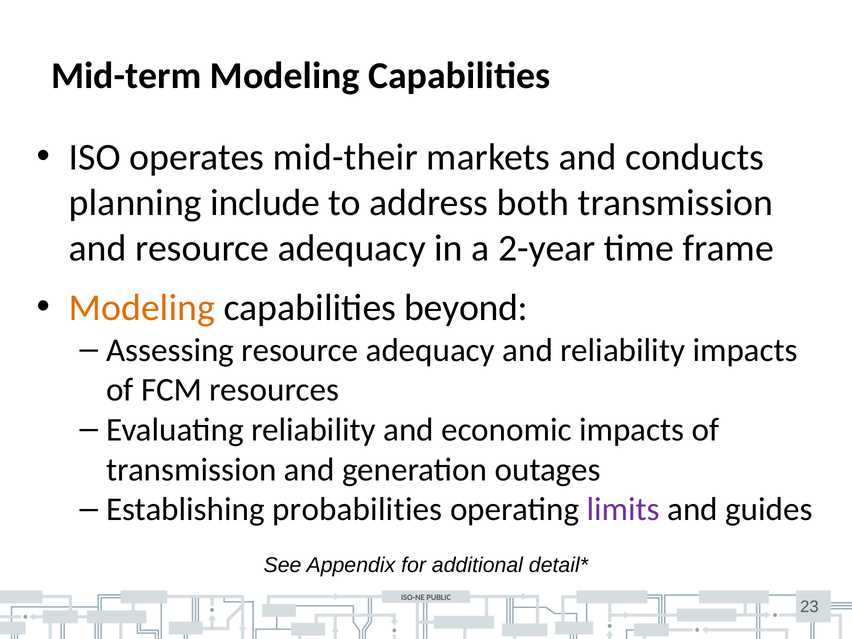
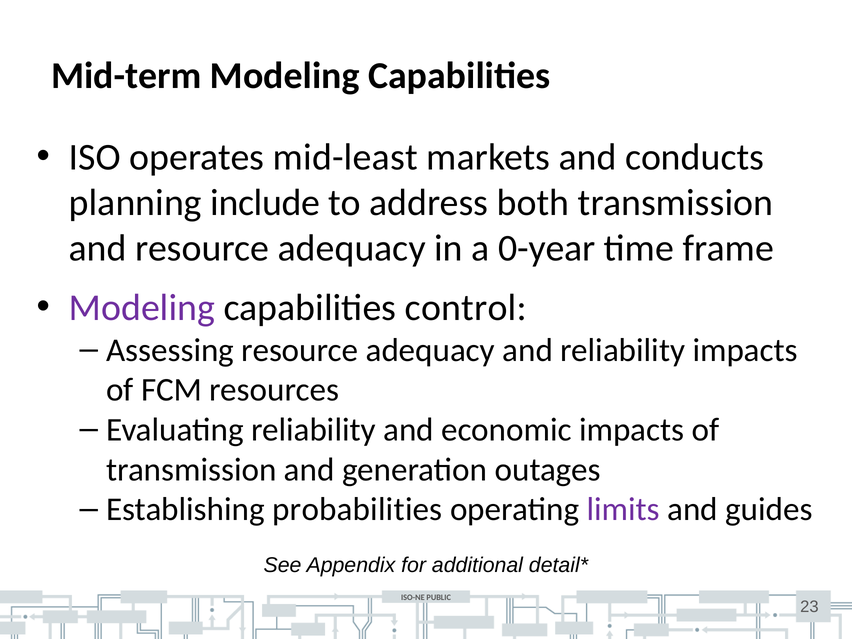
mid-their: mid-their -> mid-least (345, 157)
2-year: 2-year -> 0-year (547, 248)
Modeling colour: orange -> purple (142, 308)
beyond: beyond -> control (466, 308)
